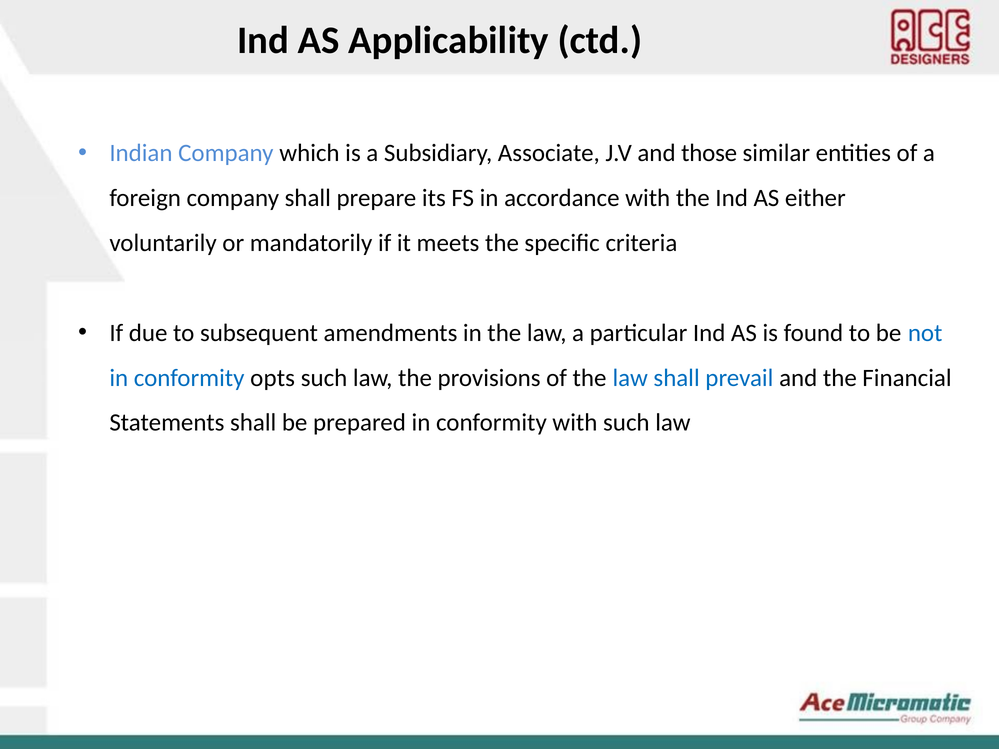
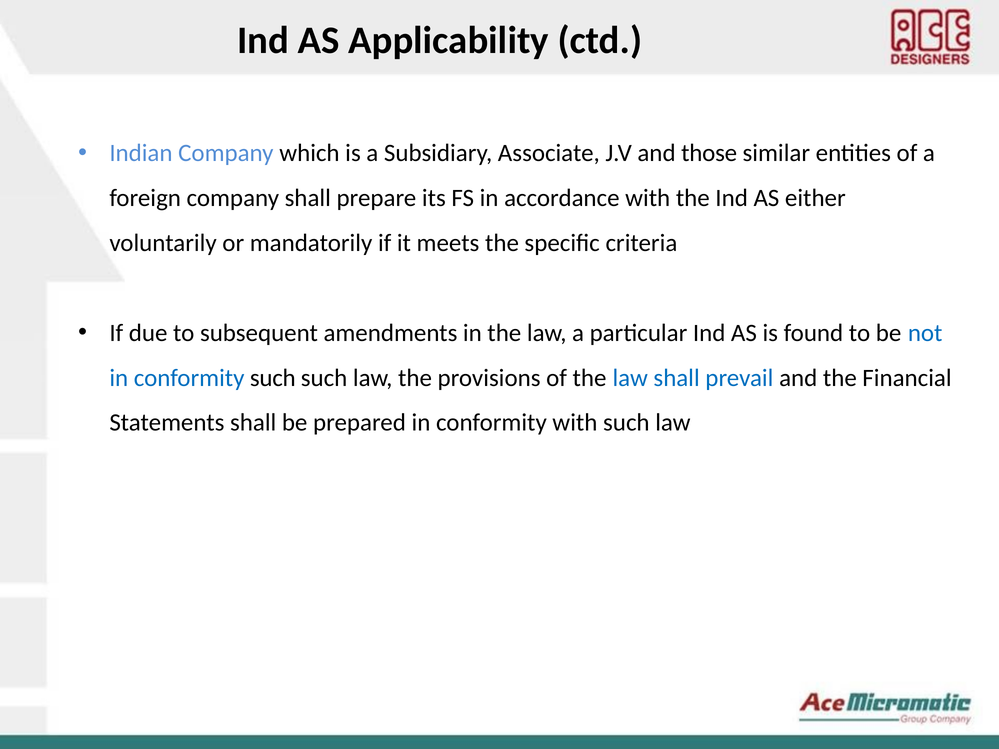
conformity opts: opts -> such (273, 378)
